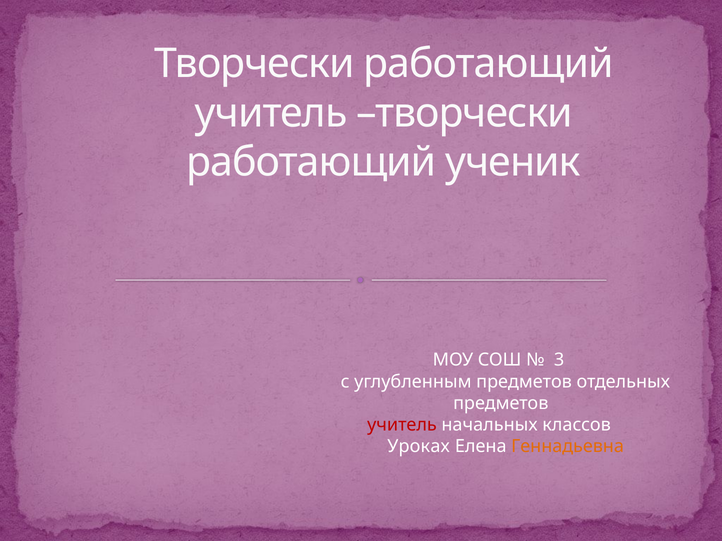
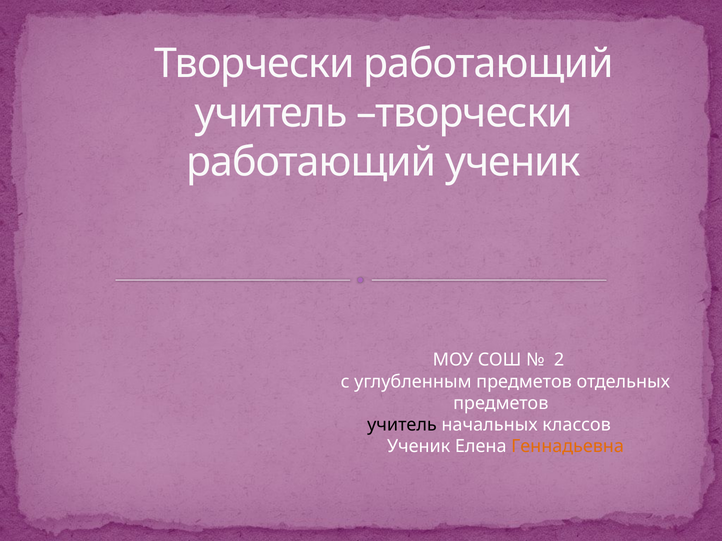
3: 3 -> 2 (559, 360)
учитель colour: red -> black (402, 425)
Уроках: Уроках -> Ученик (419, 447)
